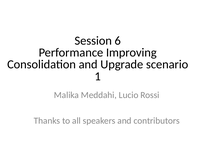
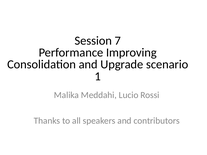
6: 6 -> 7 (118, 41)
